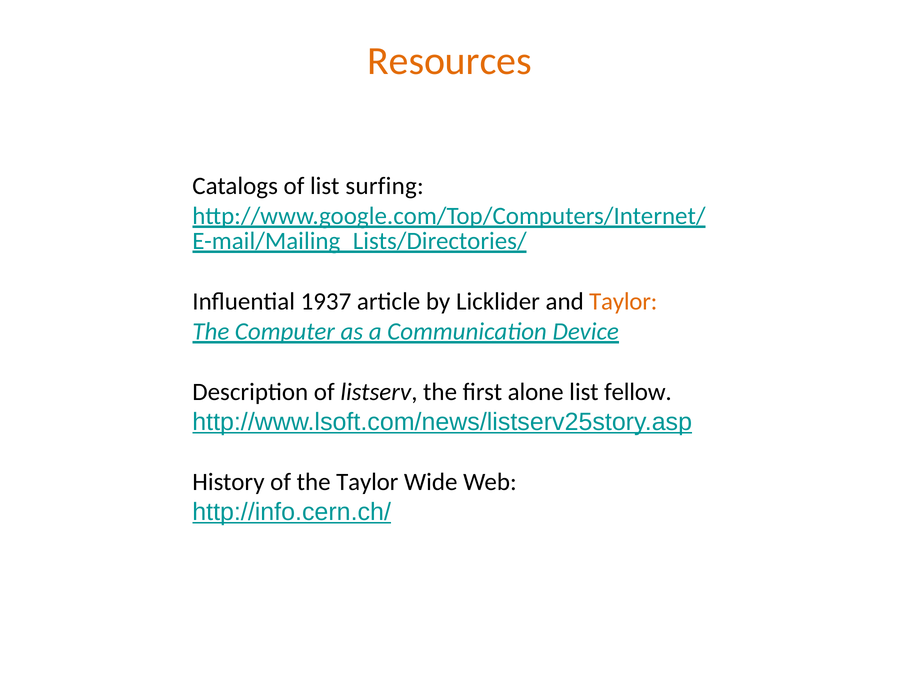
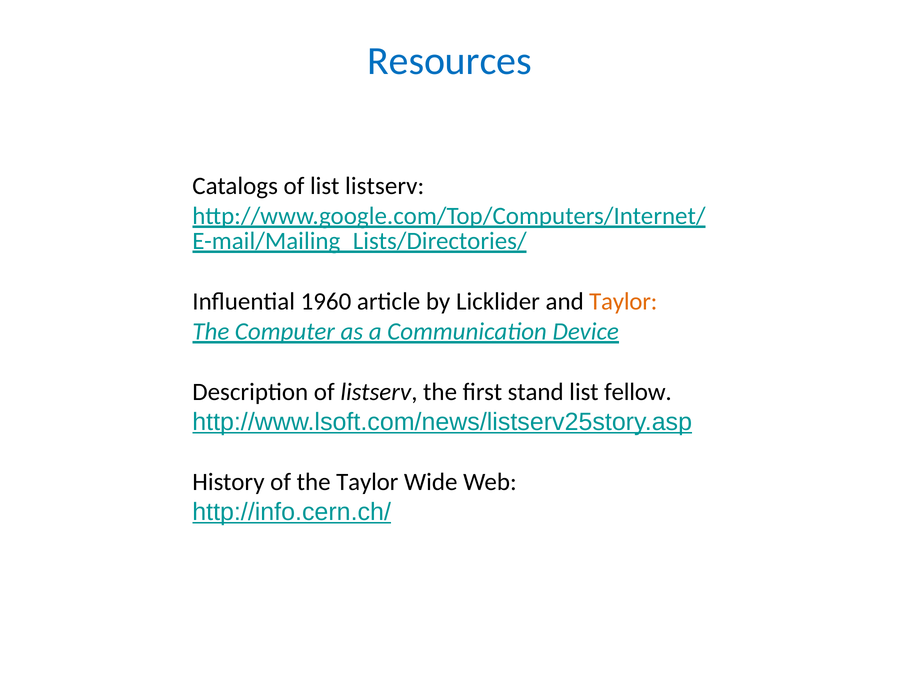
Resources colour: orange -> blue (449, 61)
list surfing: surfing -> listserv (385, 186)
1937: 1937 -> 1960 (326, 302)
alone: alone -> stand (536, 392)
